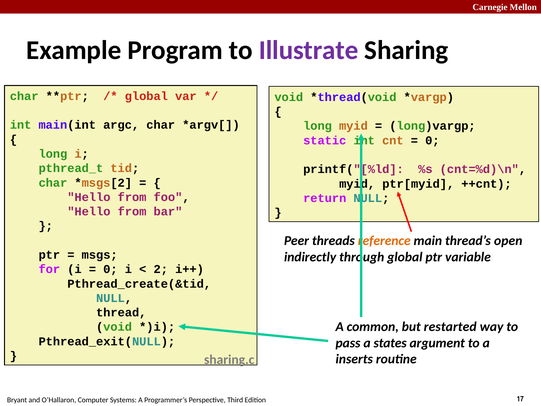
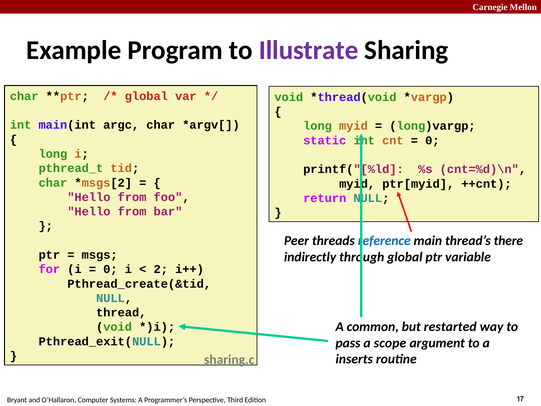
reference colour: orange -> blue (384, 241)
open: open -> there (508, 241)
states: states -> scope (390, 343)
